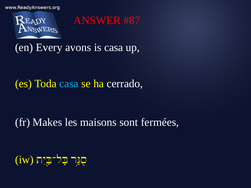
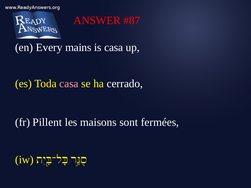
avons: avons -> mains (78, 47)
casa colour: light blue -> pink (69, 84)
Makes: Makes -> Pillent (47, 122)
